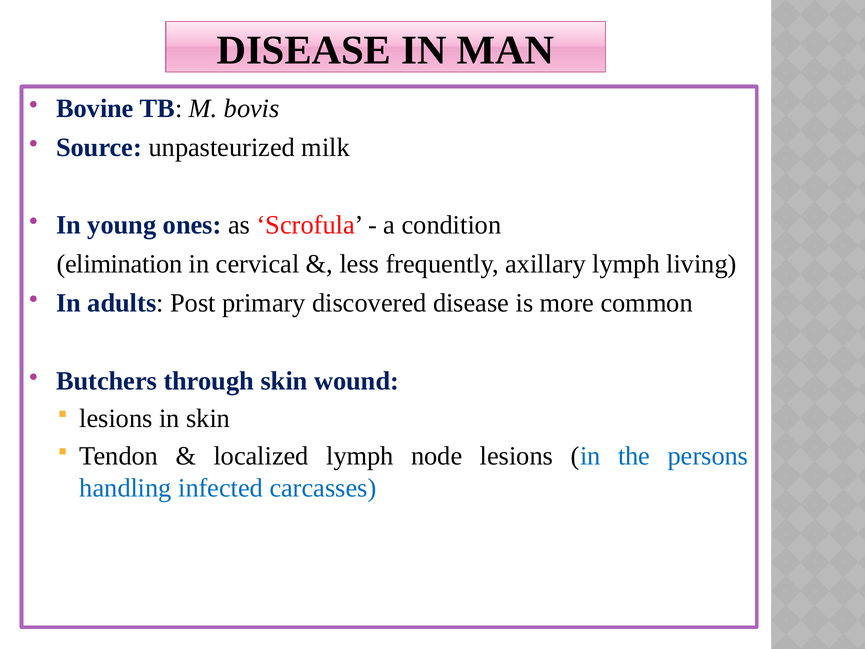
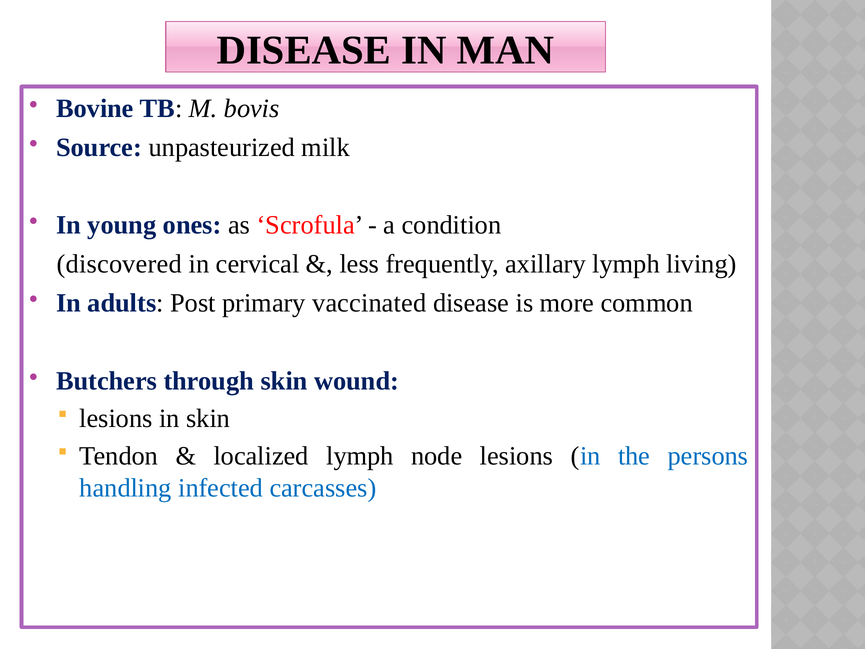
elimination: elimination -> discovered (119, 264)
discovered: discovered -> vaccinated (369, 303)
